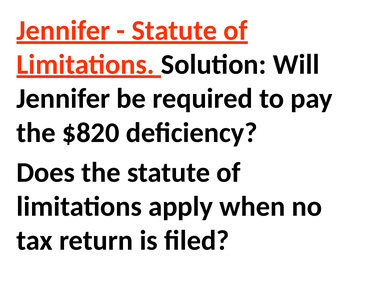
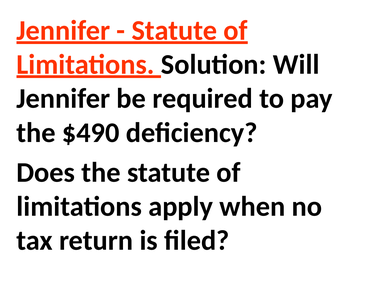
$820: $820 -> $490 (91, 132)
